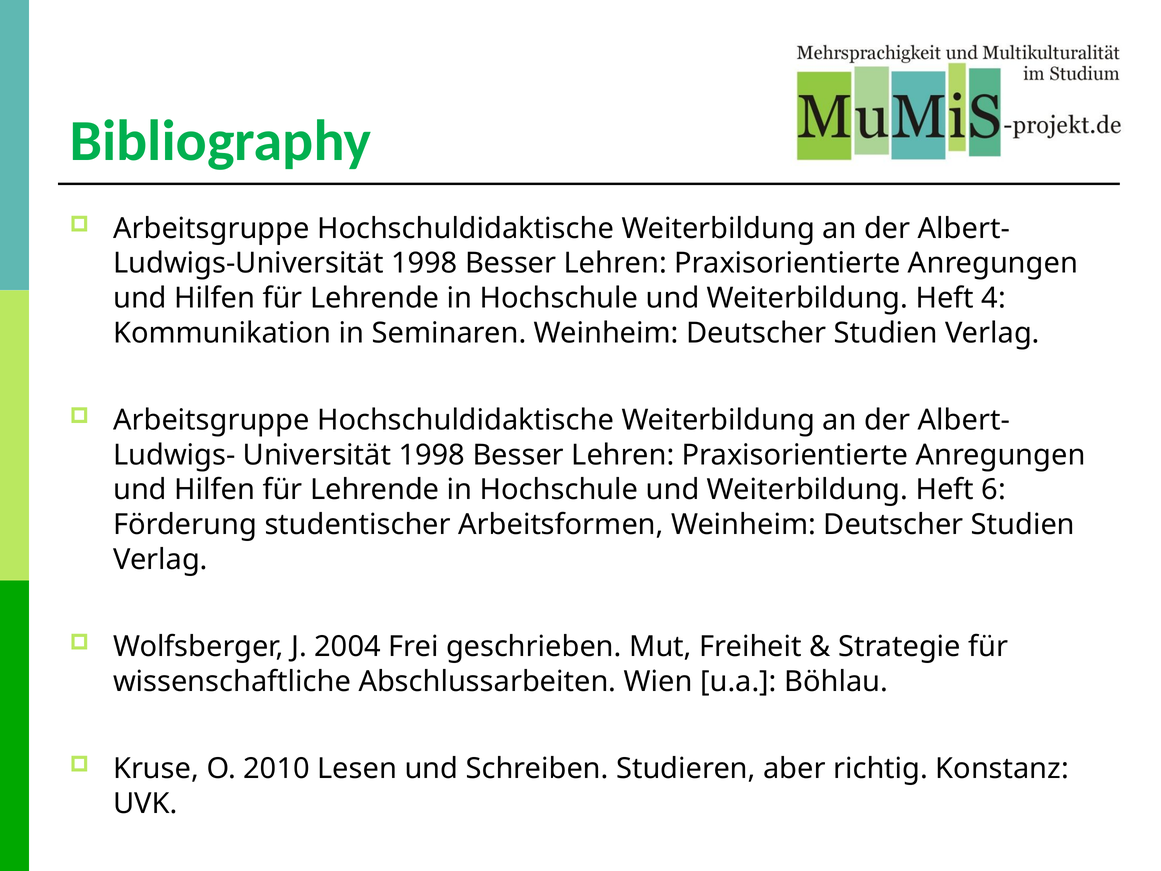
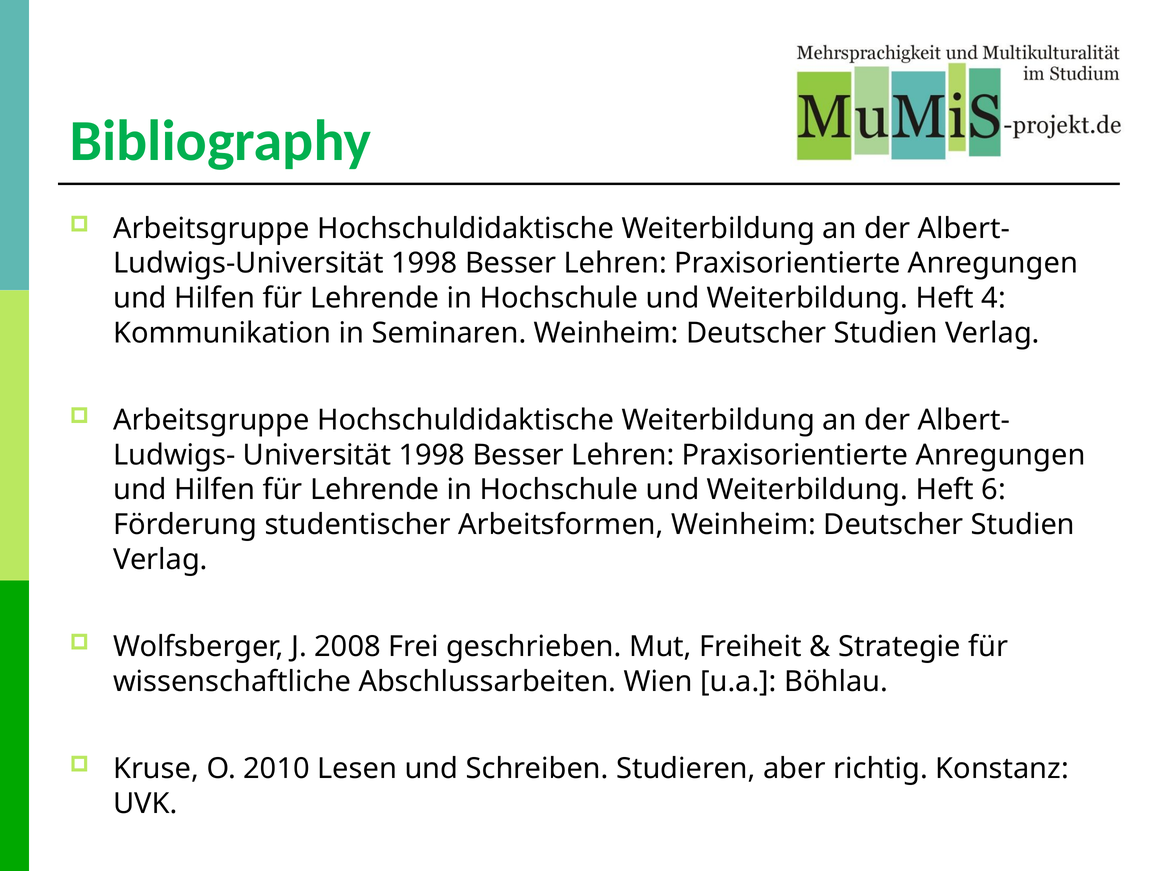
2004: 2004 -> 2008 (348, 646)
